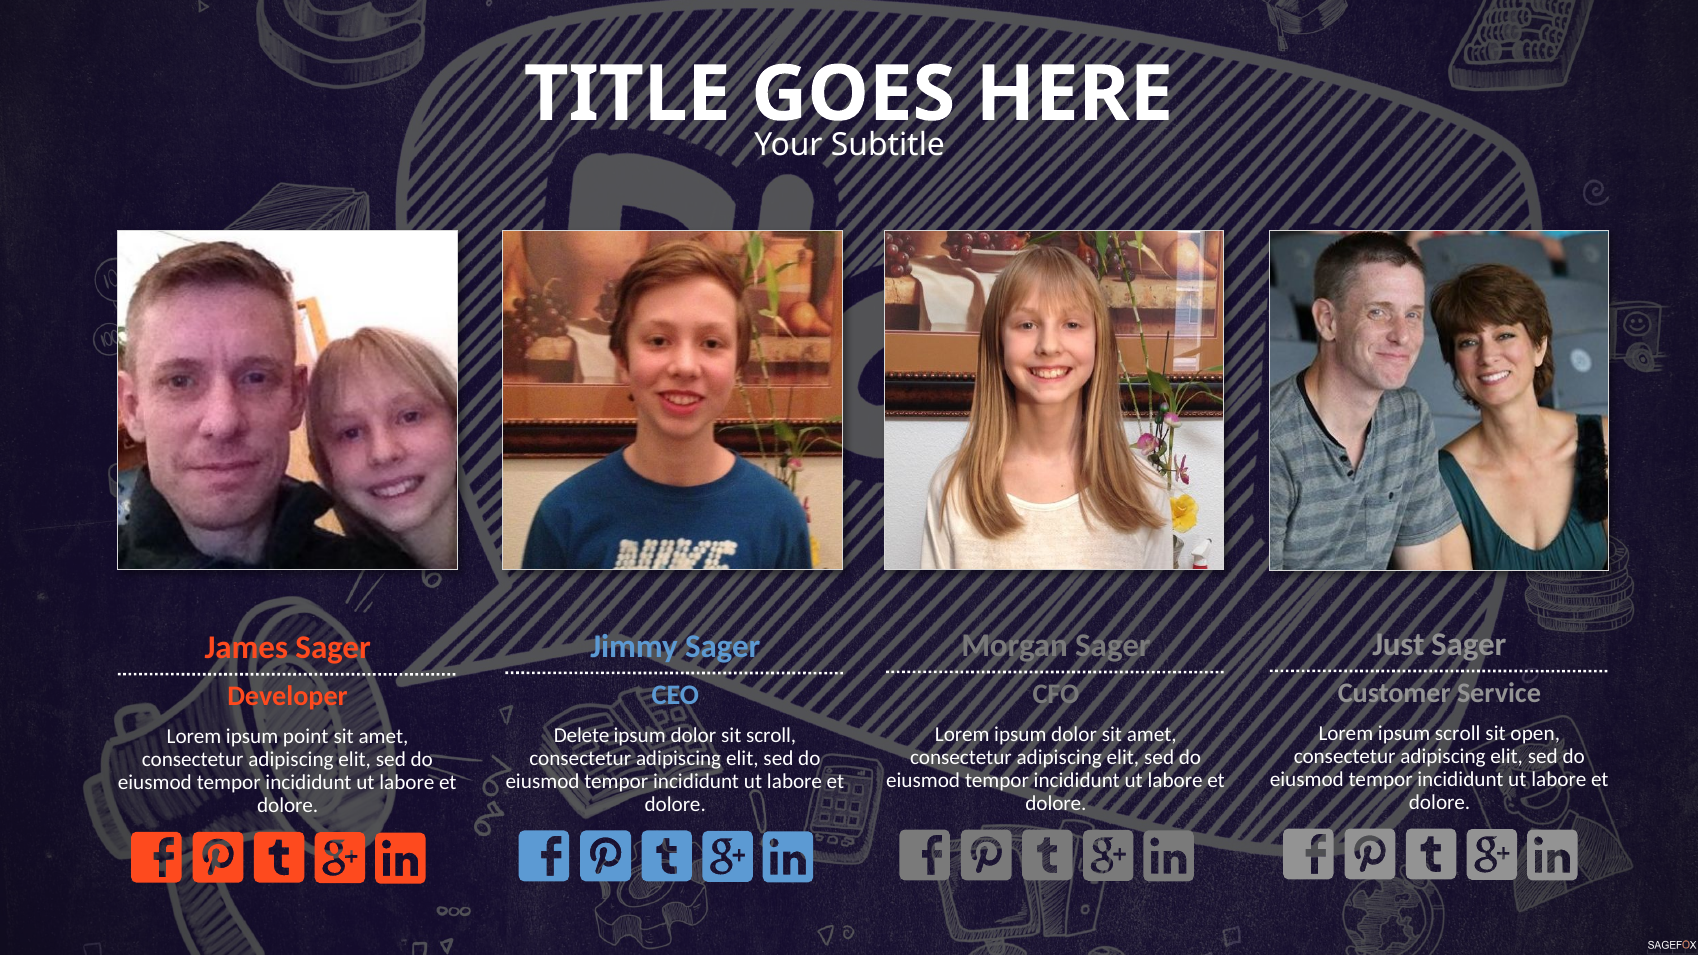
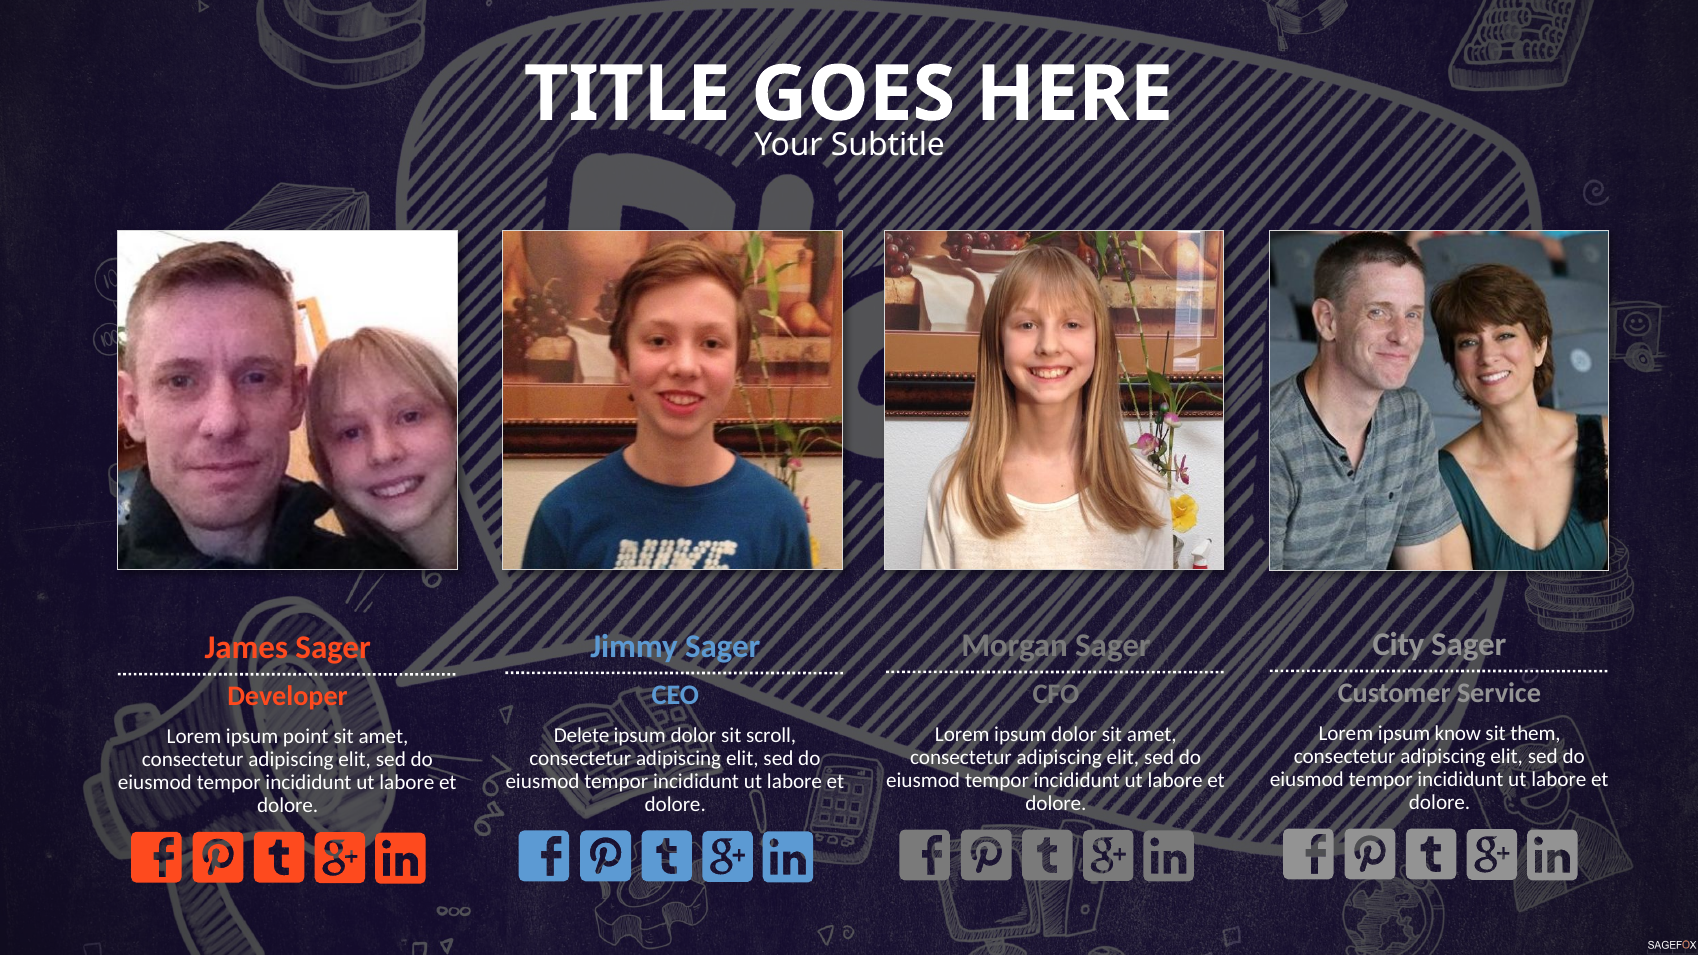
Just: Just -> City (1398, 645)
ipsum scroll: scroll -> know (1458, 733)
open: open -> them (1535, 733)
